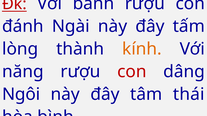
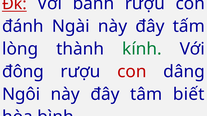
kính colour: orange -> green (142, 49)
năng: năng -> đông (23, 72)
thái: thái -> biết (189, 95)
